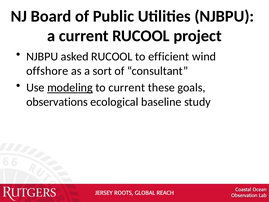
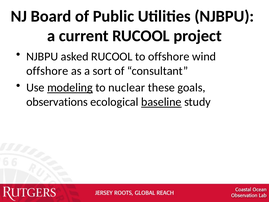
to efficient: efficient -> offshore (169, 56)
to current: current -> nuclear (127, 88)
baseline underline: none -> present (161, 102)
